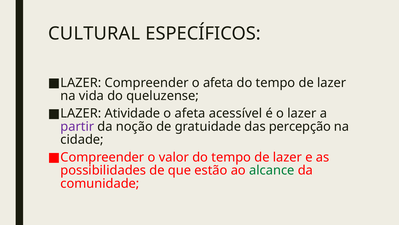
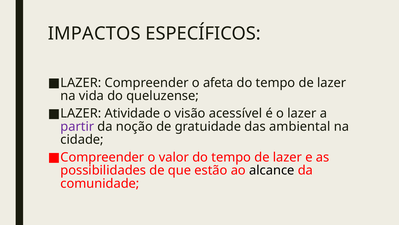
CULTURAL: CULTURAL -> IMPACTOS (94, 34)
afeta: afeta -> visão (190, 113)
percepção: percepção -> ambiental (300, 126)
alcance colour: green -> black (272, 170)
